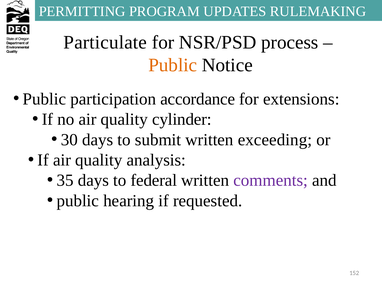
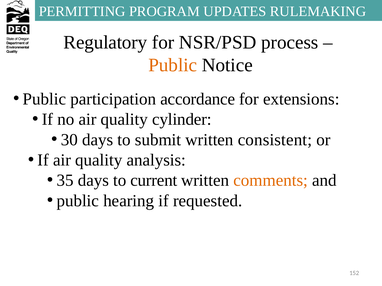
Particulate: Particulate -> Regulatory (105, 42)
exceeding: exceeding -> consistent (275, 140)
federal: federal -> current (154, 181)
comments colour: purple -> orange (271, 181)
